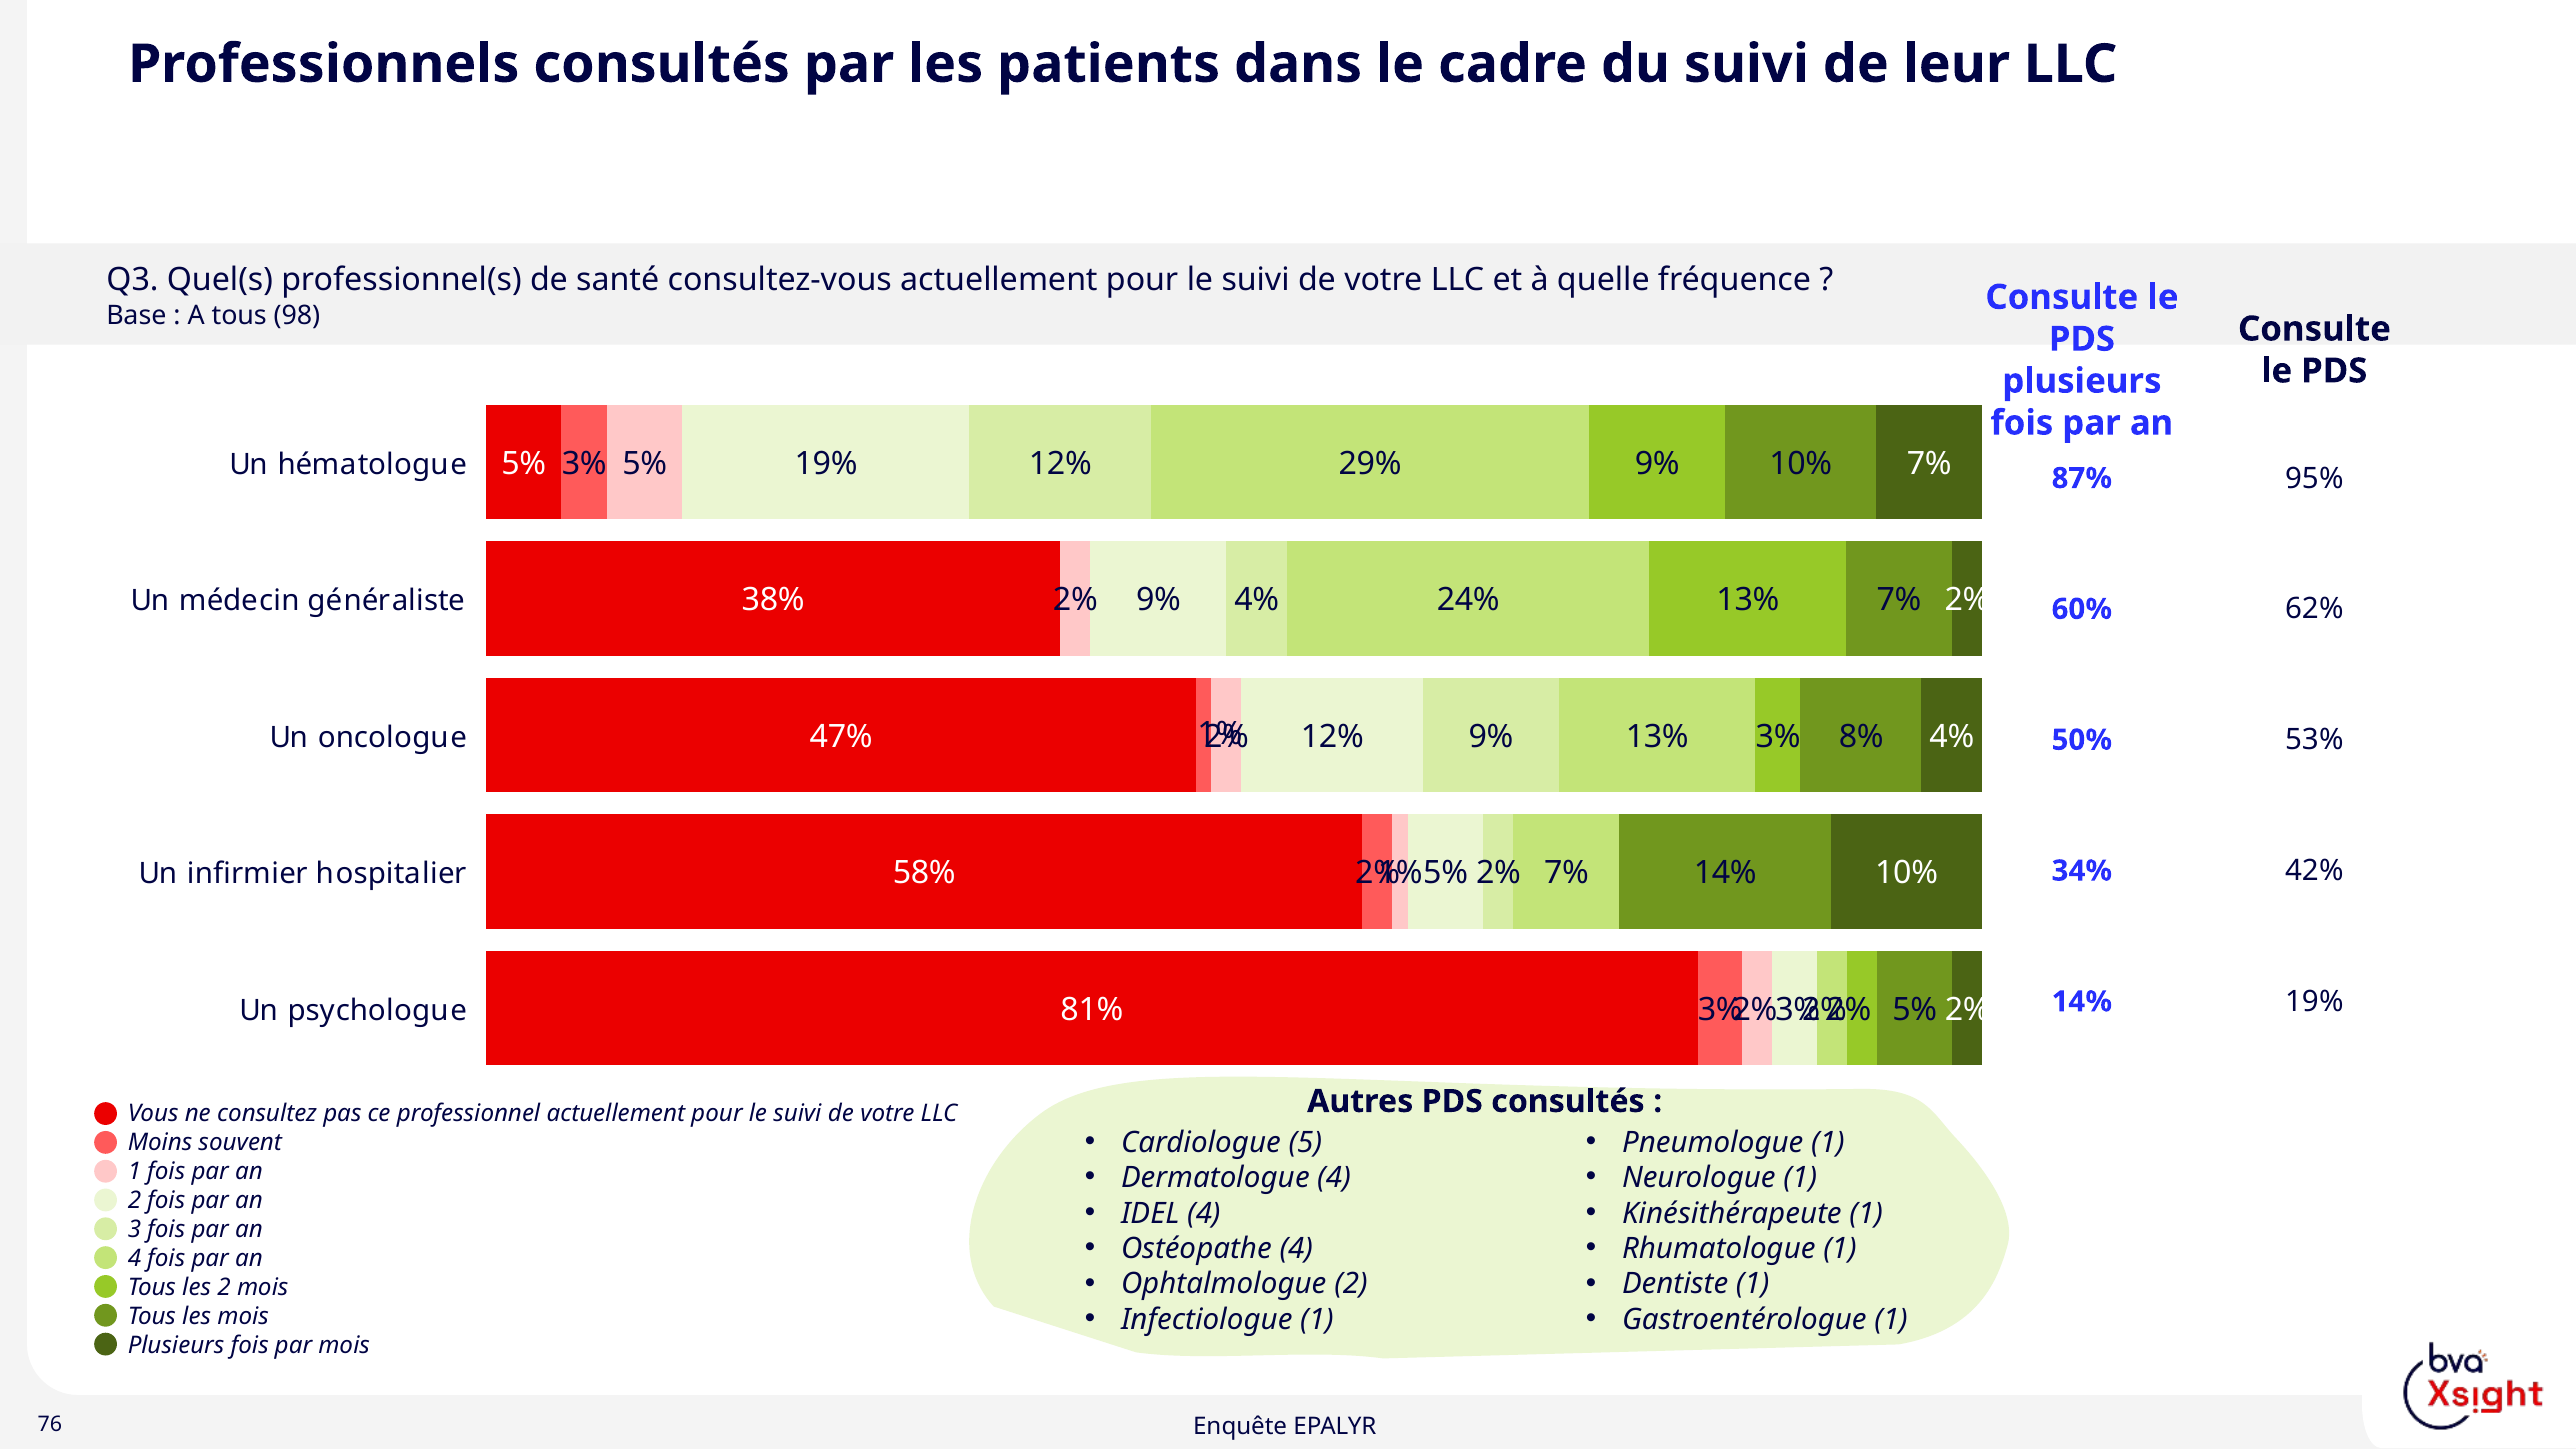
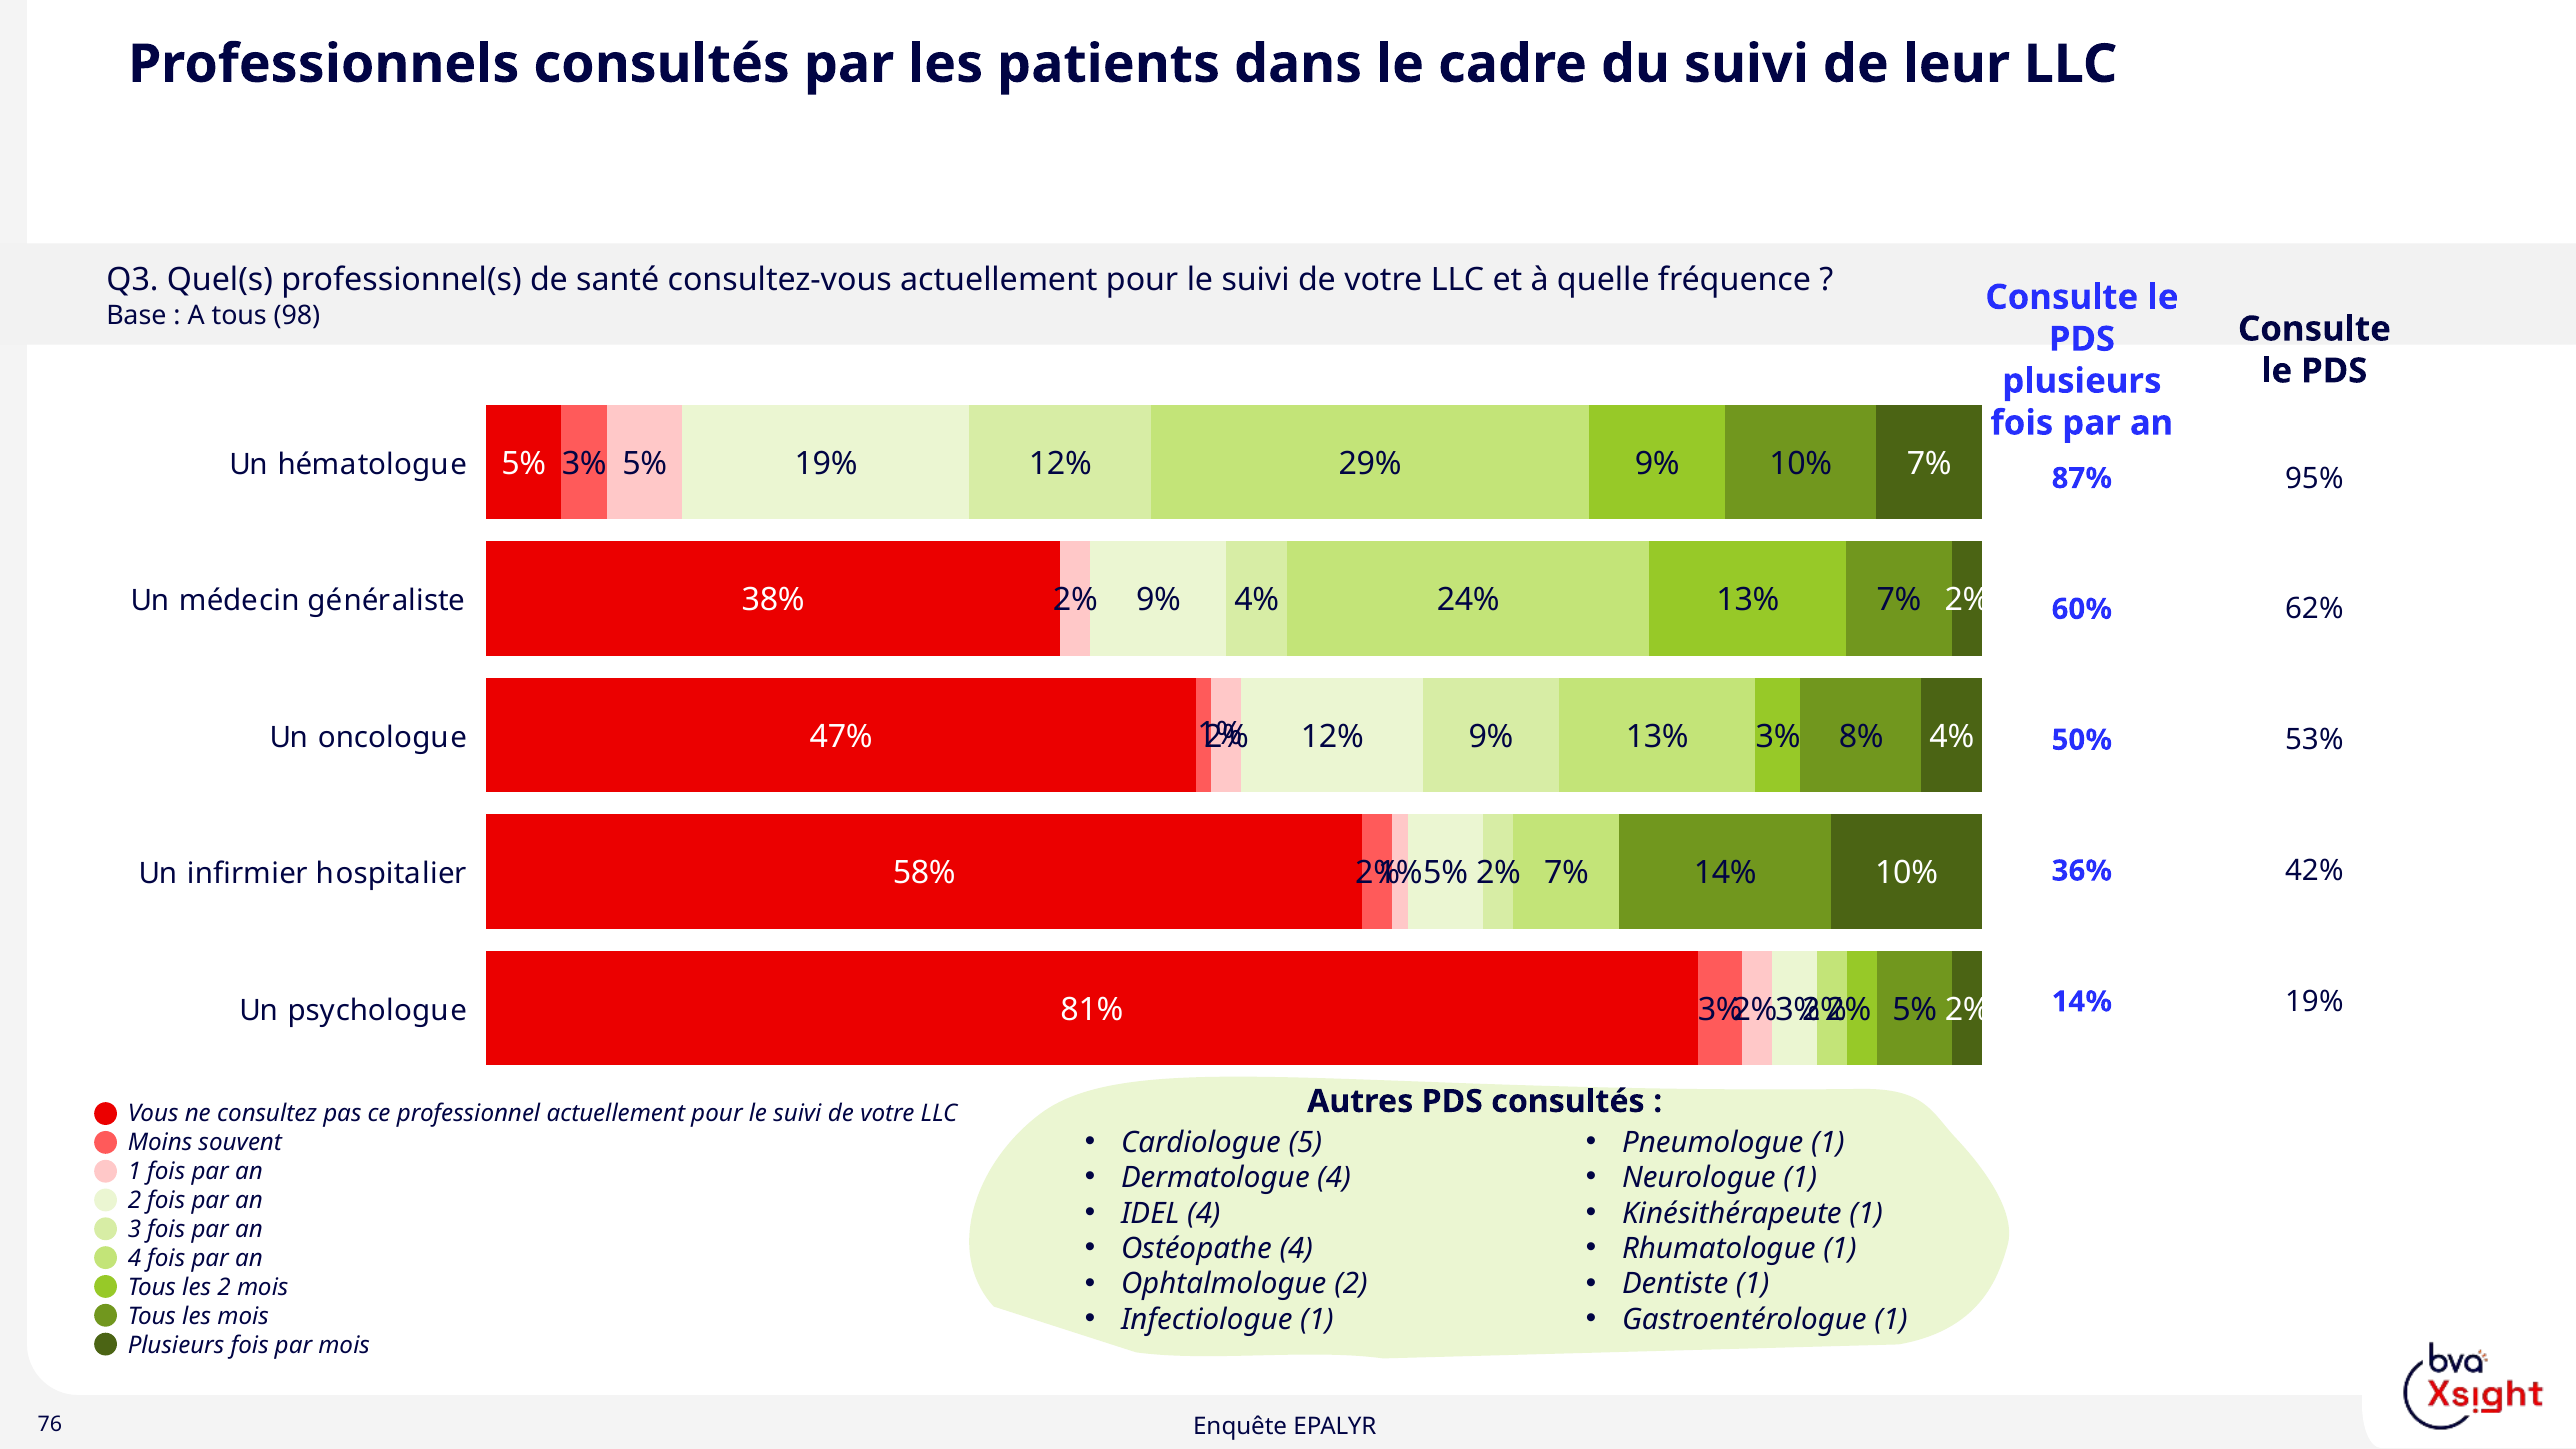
34%: 34% -> 36% (2082, 871)
